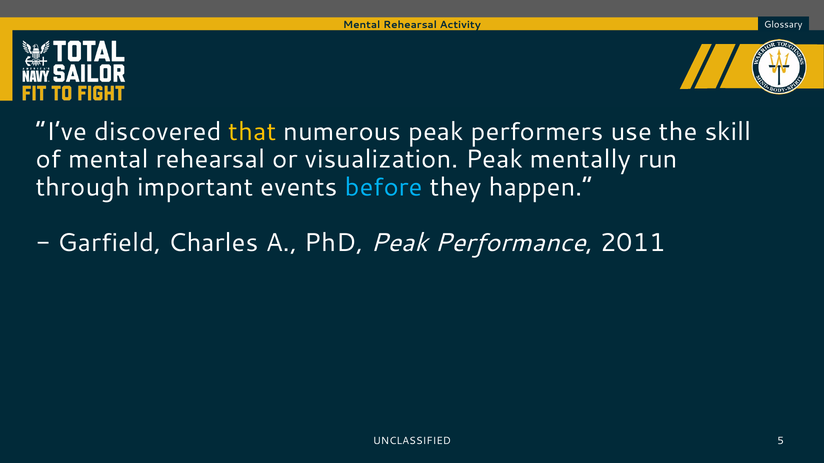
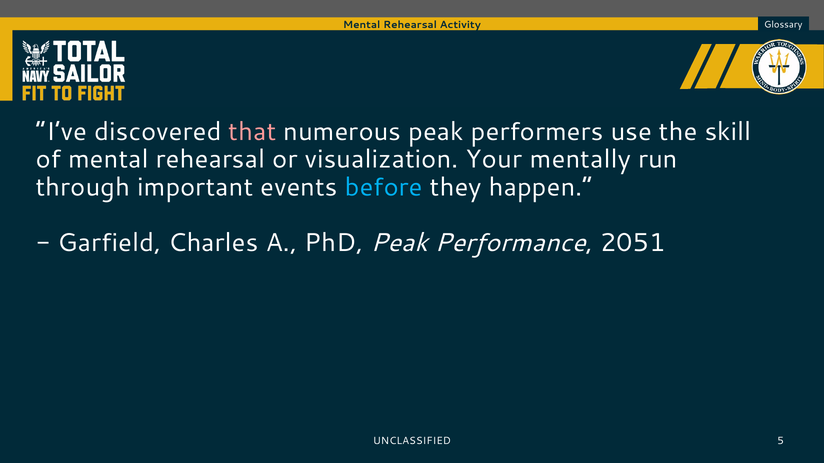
that colour: yellow -> pink (252, 132)
visualization Peak: Peak -> Your (494, 160)
2011: 2011 -> 2051 (633, 243)
